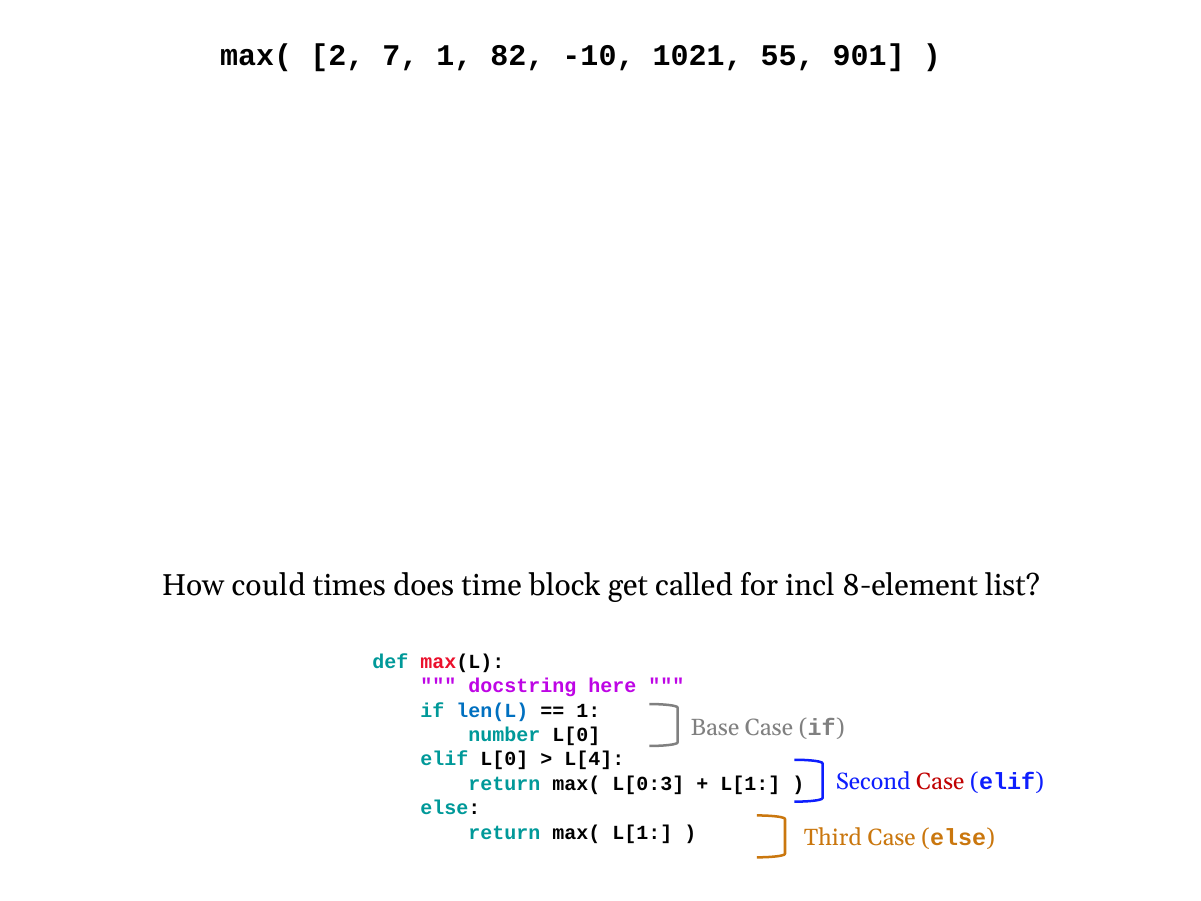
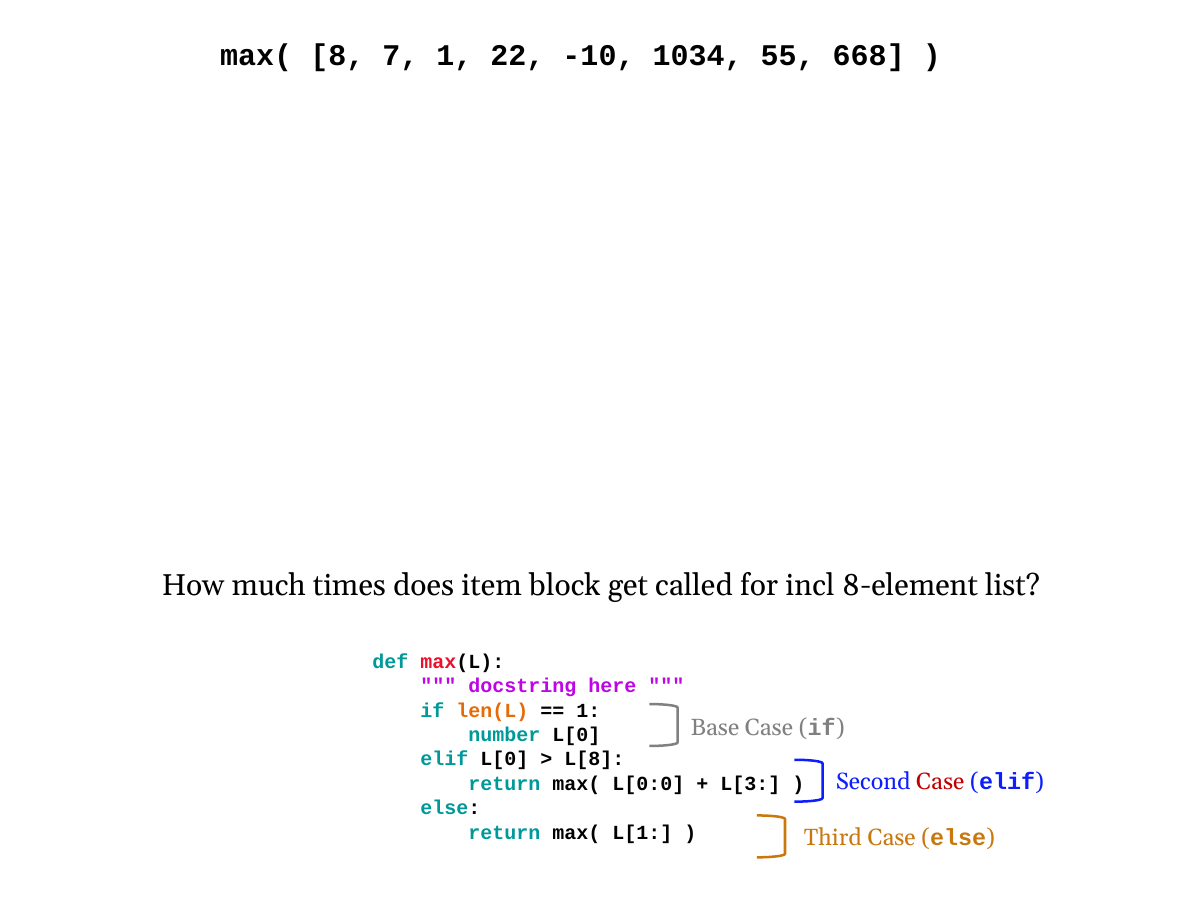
2: 2 -> 8 (337, 56)
82: 82 -> 22 (517, 56)
1021: 1021 -> 1034 (698, 56)
901: 901 -> 668 (869, 56)
could: could -> much (269, 585)
time: time -> item (492, 585)
len(L colour: blue -> orange (492, 710)
L[4: L[4 -> L[8 (594, 759)
L[0:3: L[0:3 -> L[0:0 (648, 784)
L[1: L[1 -> L[3 (750, 784)
